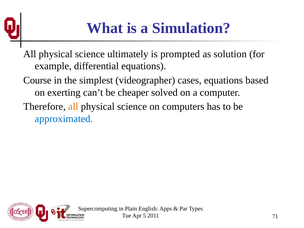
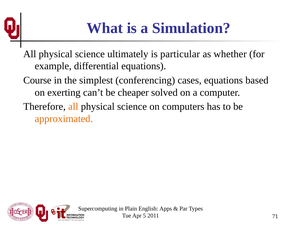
prompted: prompted -> particular (180, 54)
solution: solution -> whether (230, 54)
videographer: videographer -> conferencing (145, 80)
approximated colour: blue -> orange (64, 119)
